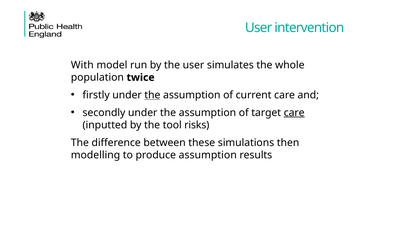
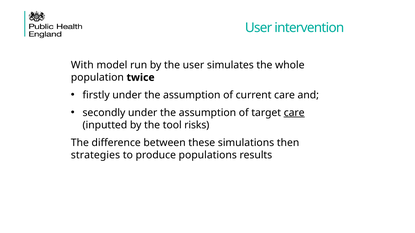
the underline: present -> none (152, 95)
modelling: modelling -> strategies (95, 155)
produce assumption: assumption -> populations (208, 155)
